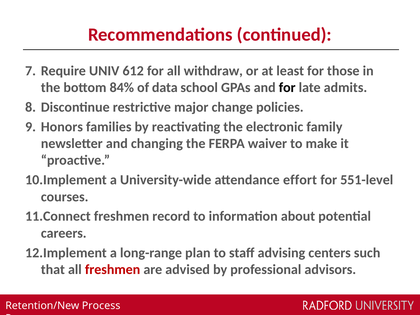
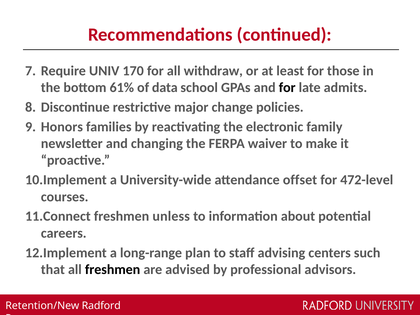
612: 612 -> 170 (133, 71)
84%: 84% -> 61% (122, 88)
effort: effort -> offset (300, 180)
551-level: 551-level -> 472-level (367, 180)
record: record -> unless (171, 216)
freshmen colour: red -> black (113, 270)
Process: Process -> Radford (101, 306)
